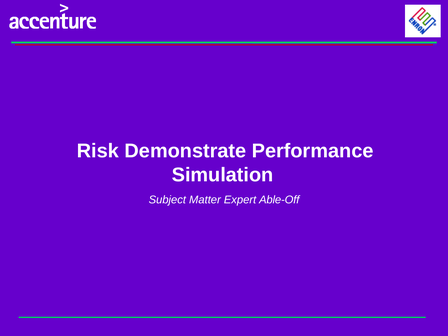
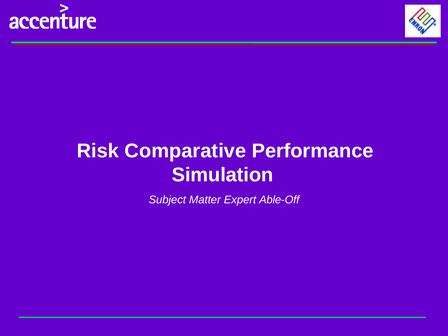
Demonstrate: Demonstrate -> Comparative (185, 151)
